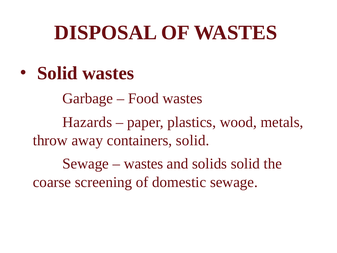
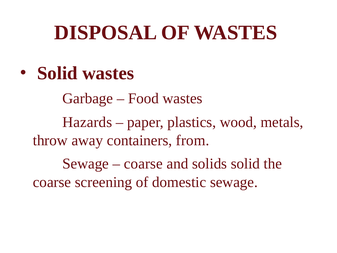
containers solid: solid -> from (193, 140)
wastes: wastes -> coarse (143, 164)
